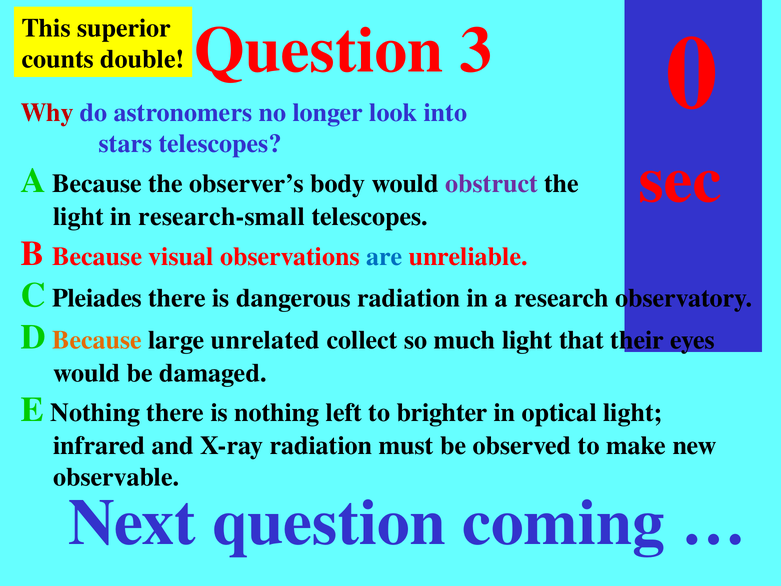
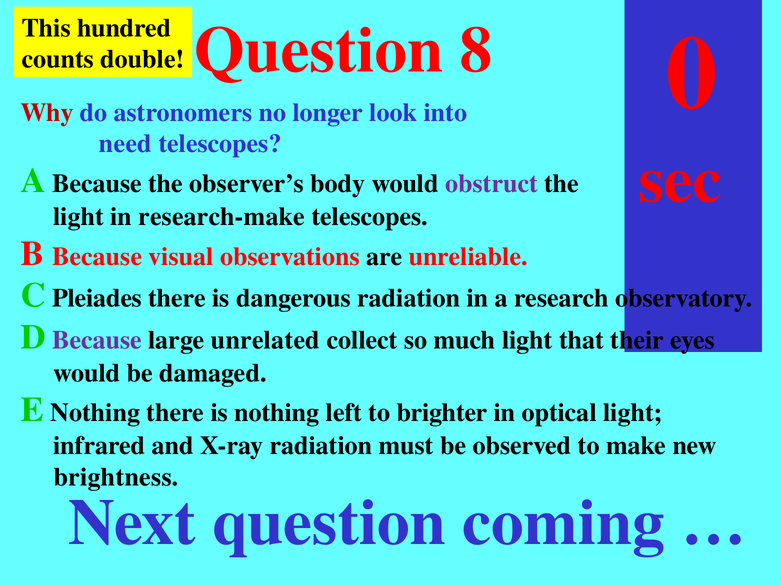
superior: superior -> hundred (124, 28)
Question 3: 3 -> 8 (476, 50)
stars: stars -> need (125, 144)
research-small: research-small -> research-make (222, 217)
are colour: blue -> black (384, 256)
Because colour: orange -> purple (97, 340)
observable: observable -> brightness (116, 477)
